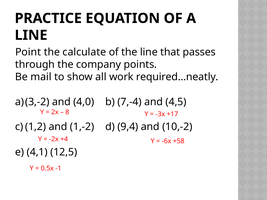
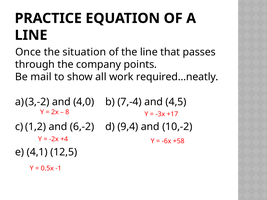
Point: Point -> Once (28, 52)
calculate: calculate -> situation (84, 52)
1,-2: 1,-2 -> 6,-2 (82, 127)
